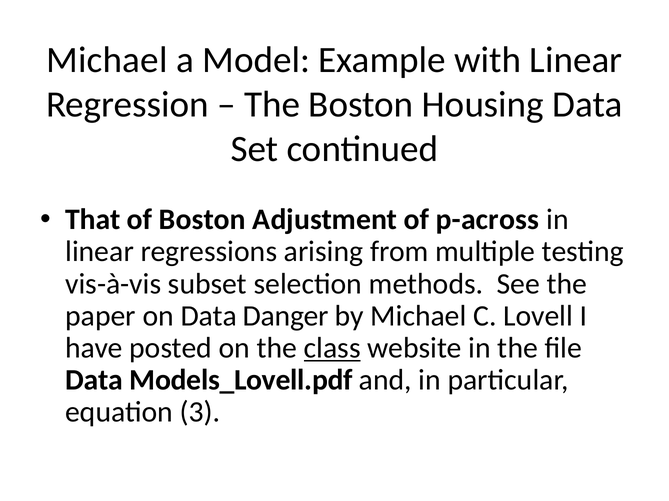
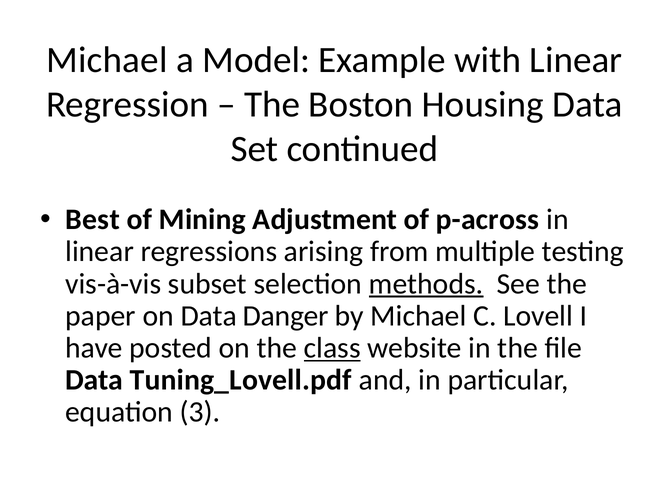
That: That -> Best (93, 220)
of Boston: Boston -> Mining (202, 220)
methods underline: none -> present (426, 284)
Models_Lovell.pdf: Models_Lovell.pdf -> Tuning_Lovell.pdf (241, 381)
